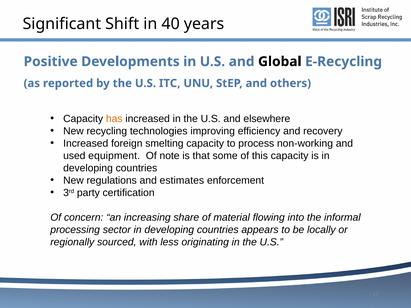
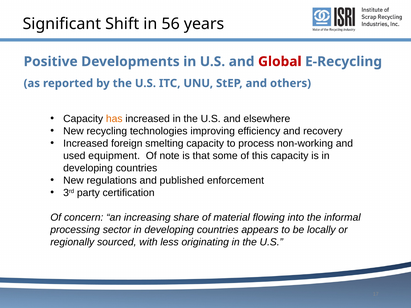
40: 40 -> 56 (171, 24)
Global colour: black -> red (280, 62)
estimates: estimates -> published (182, 181)
